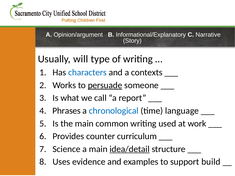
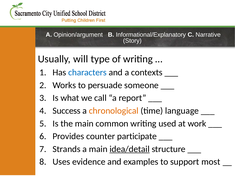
persuade underline: present -> none (105, 85)
Phrases: Phrases -> Success (67, 111)
chronological colour: blue -> orange (114, 111)
curriculum: curriculum -> participate (137, 136)
Science: Science -> Strands (67, 149)
build: build -> most (211, 162)
